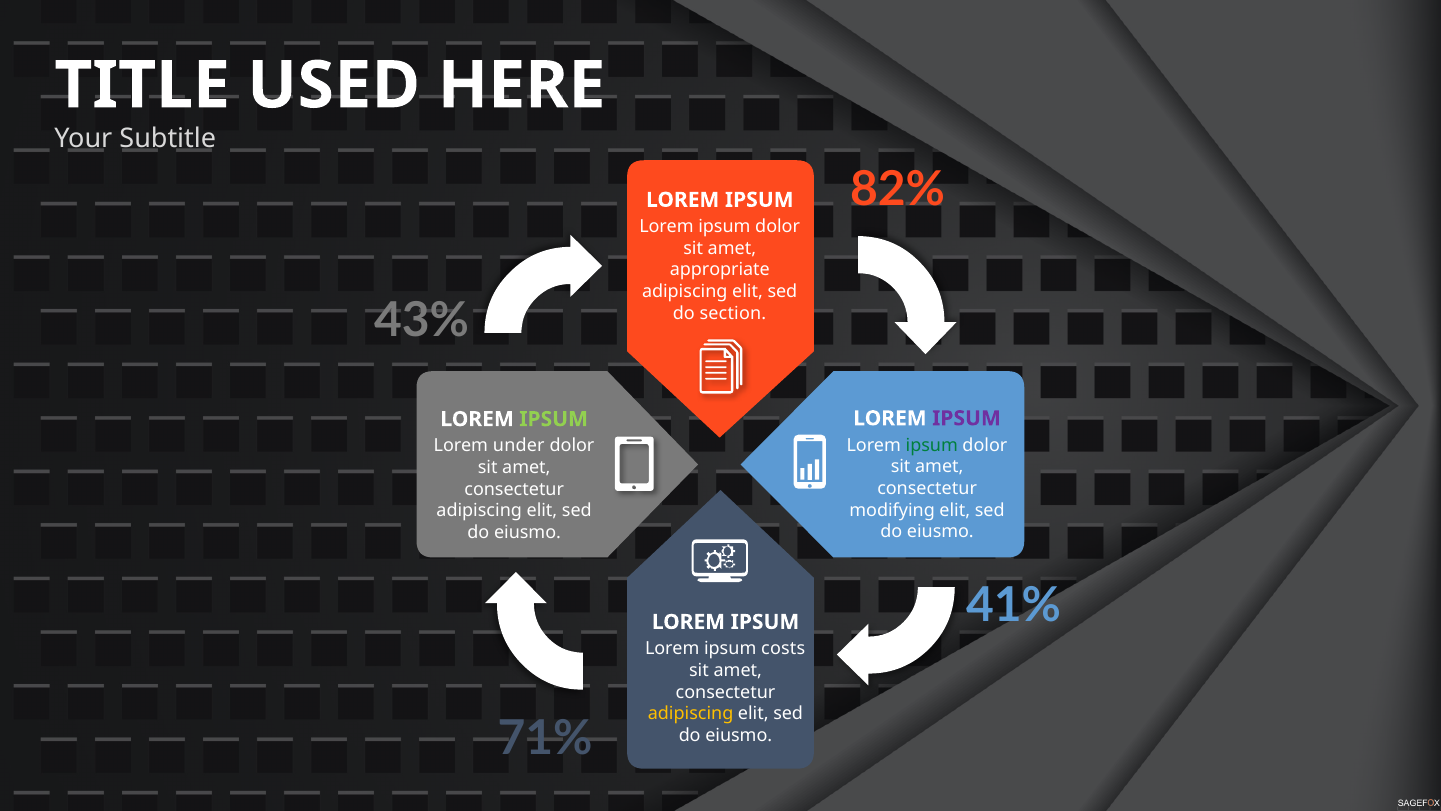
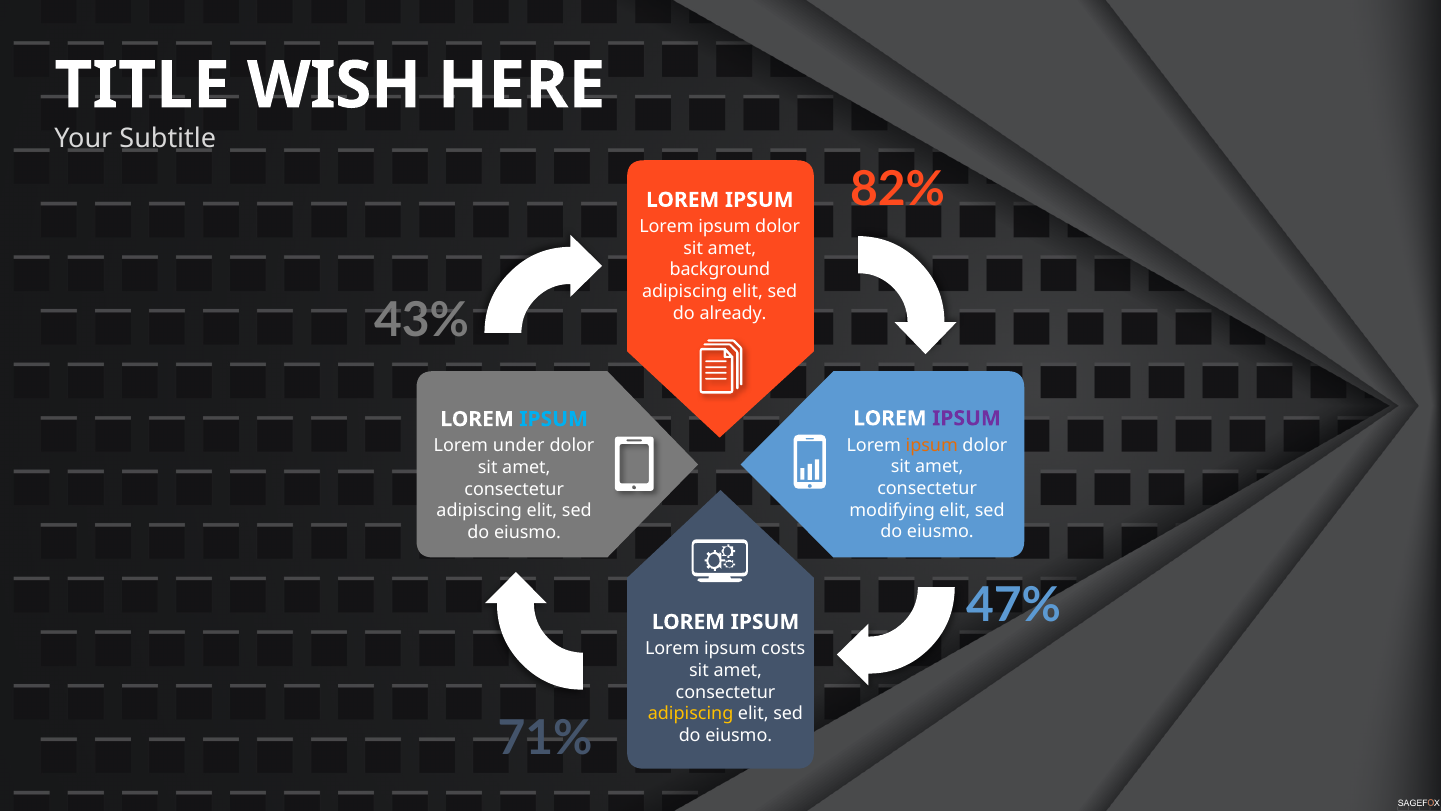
USED: USED -> WISH (334, 86)
appropriate: appropriate -> background (720, 270)
section: section -> already (733, 313)
IPSUM colour: light green -> light blue (554, 419)
ipsum colour: green -> orange (932, 445)
41%: 41% -> 47% (1014, 605)
